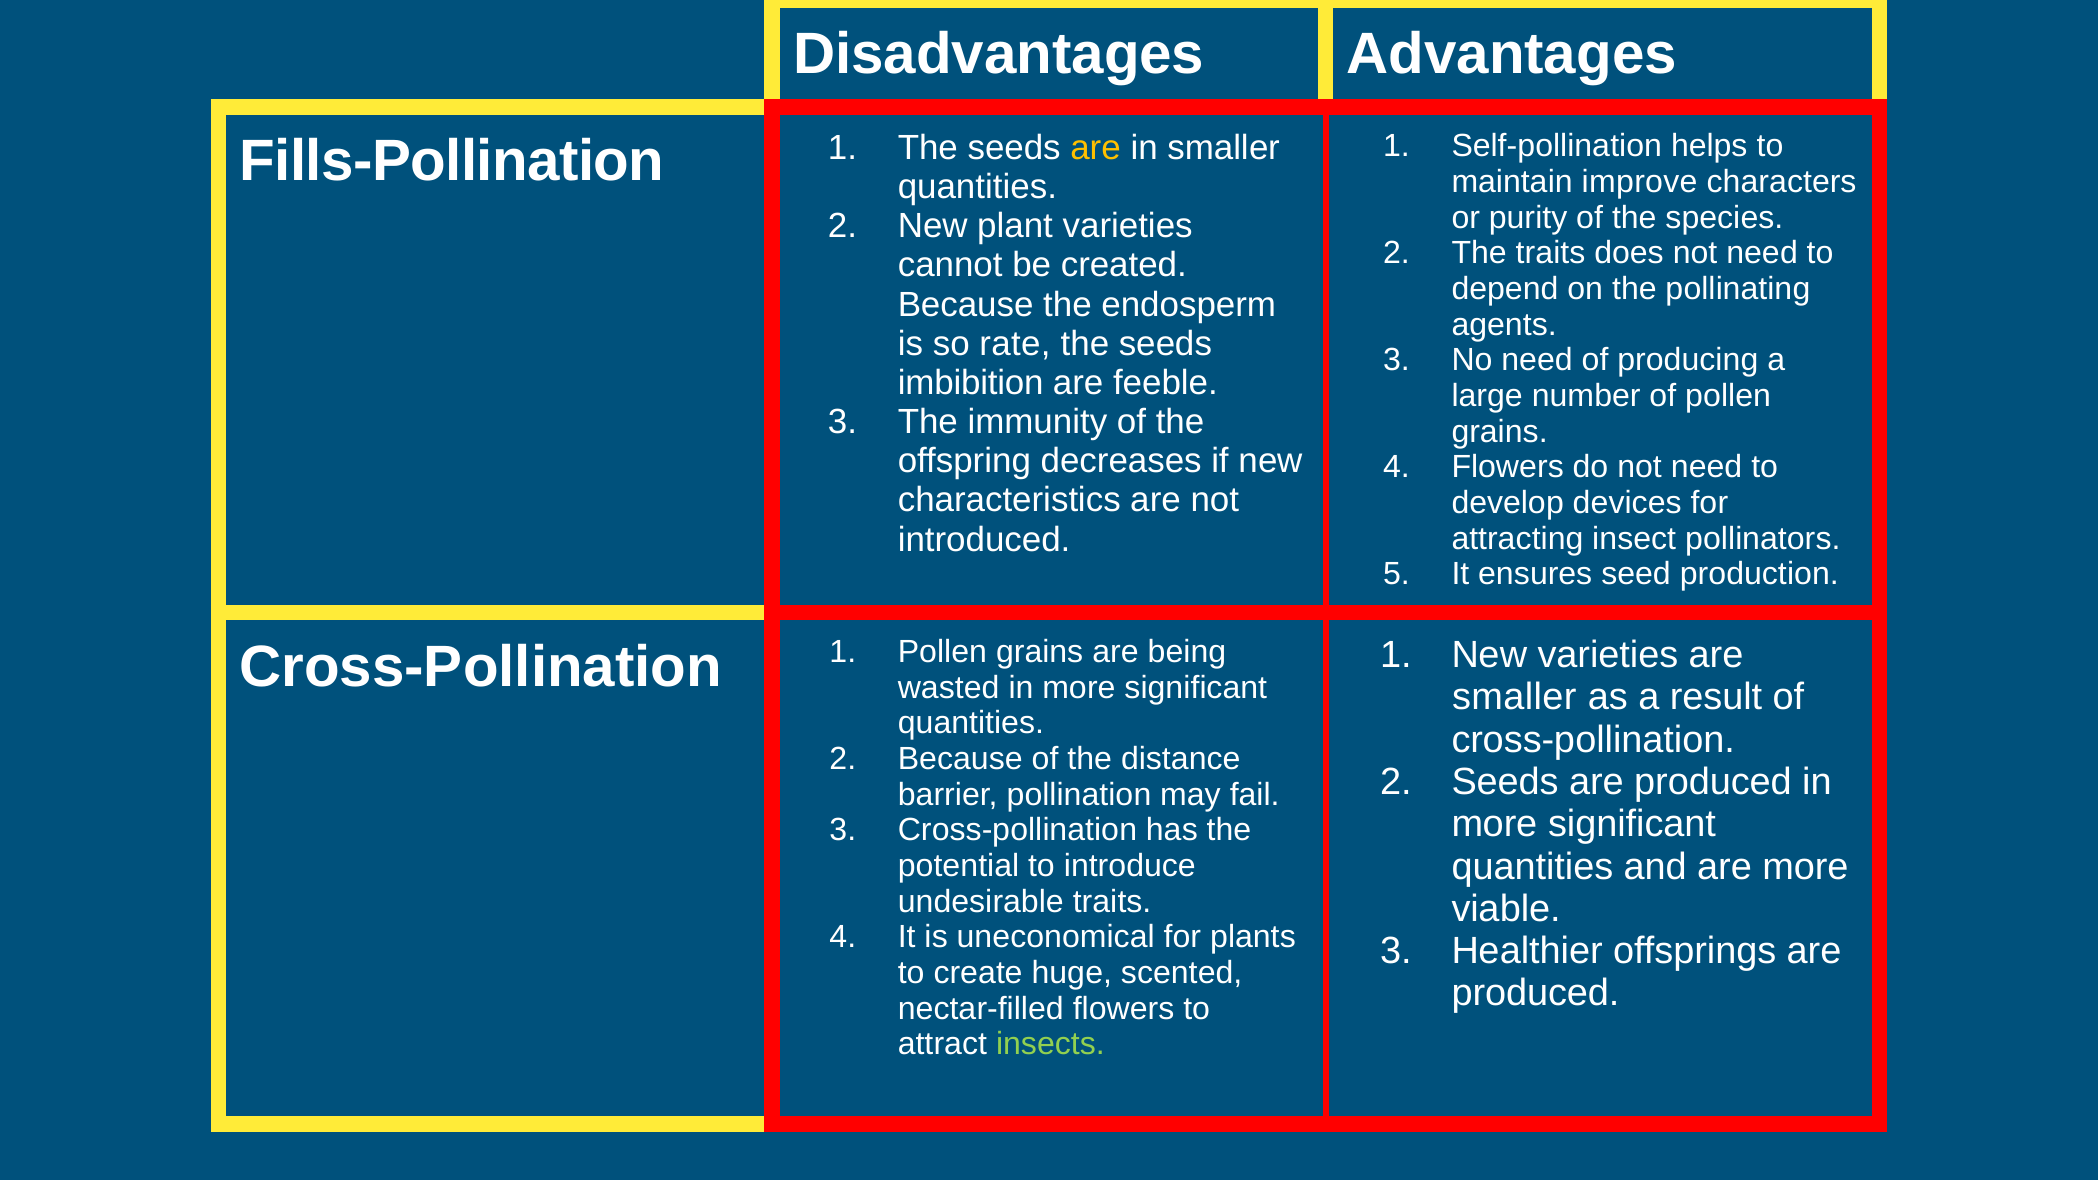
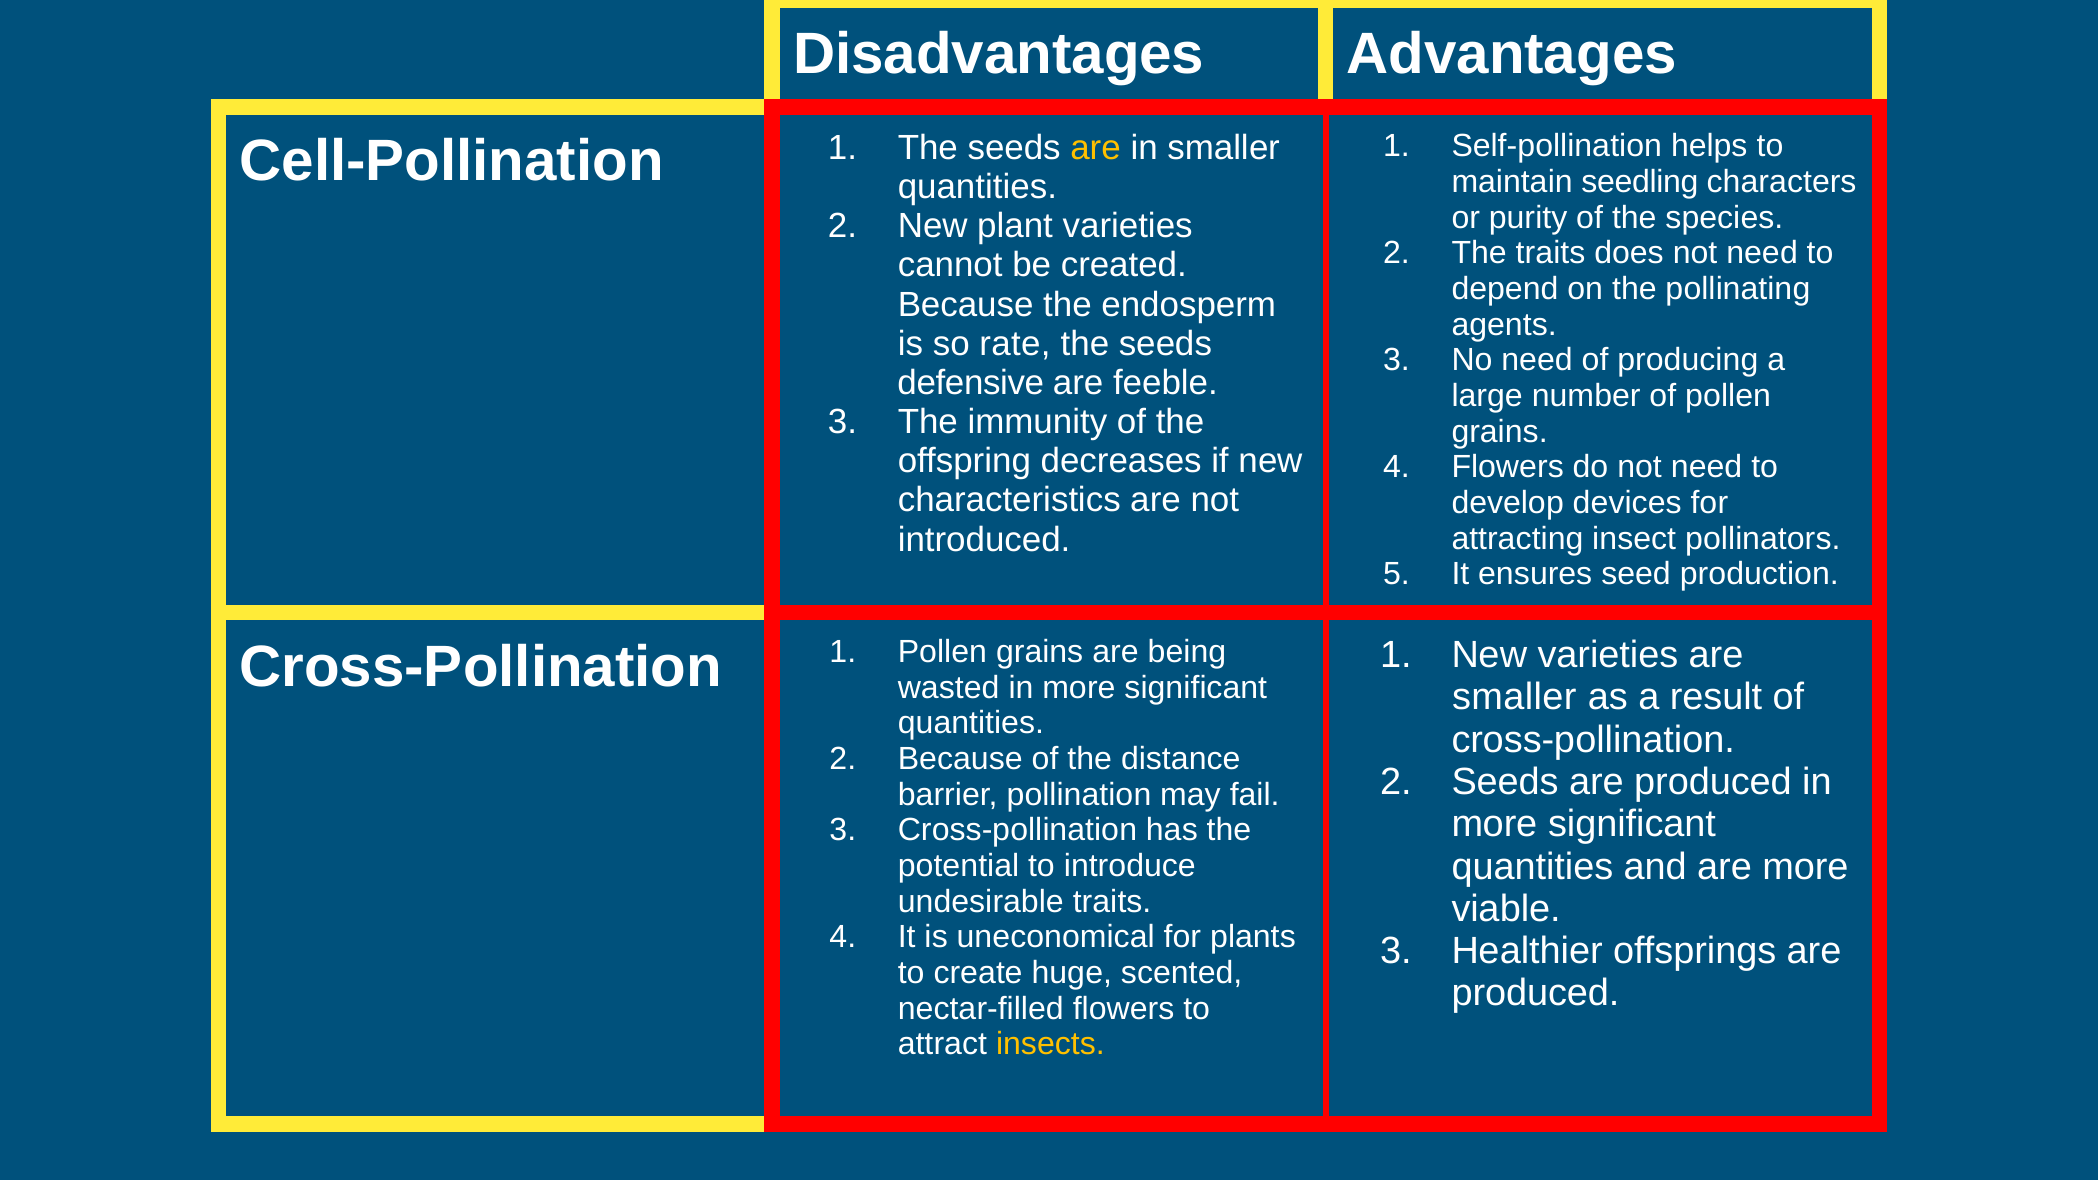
Fills-Pollination: Fills-Pollination -> Cell-Pollination (452, 161)
improve: improve -> seedling (1640, 182)
imbibition: imbibition -> defensive (971, 383)
insects colour: light green -> yellow (1050, 1044)
